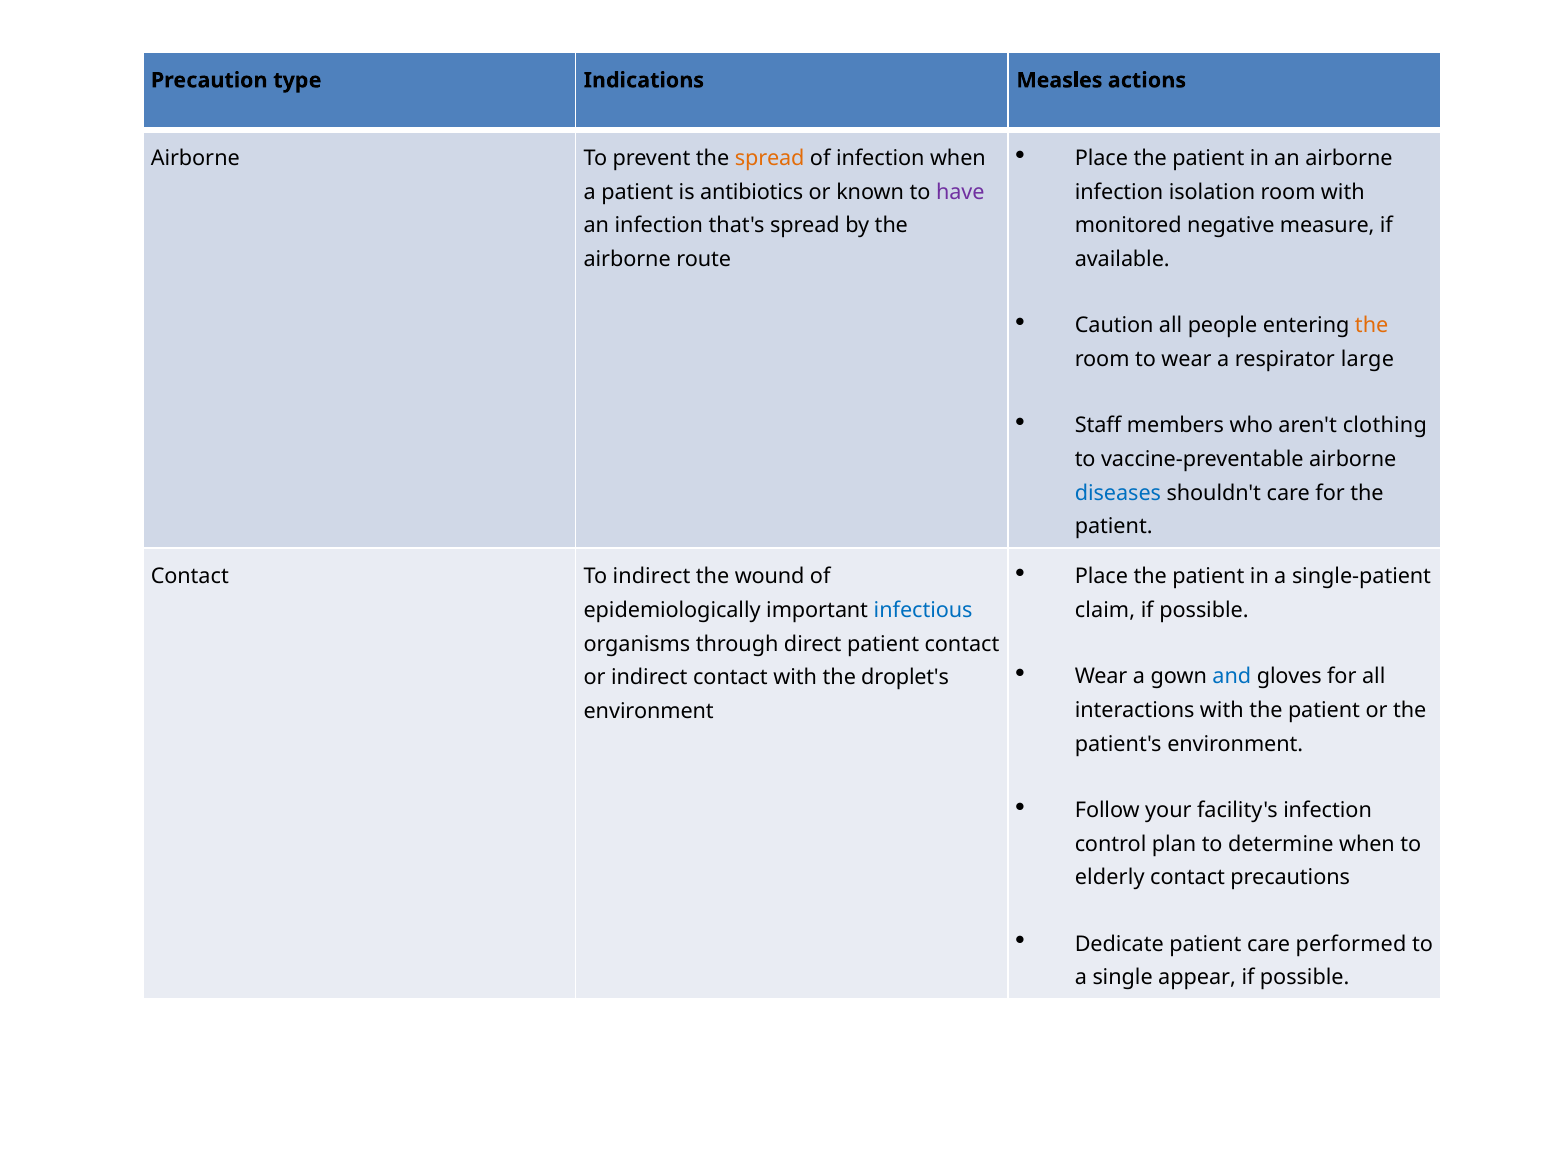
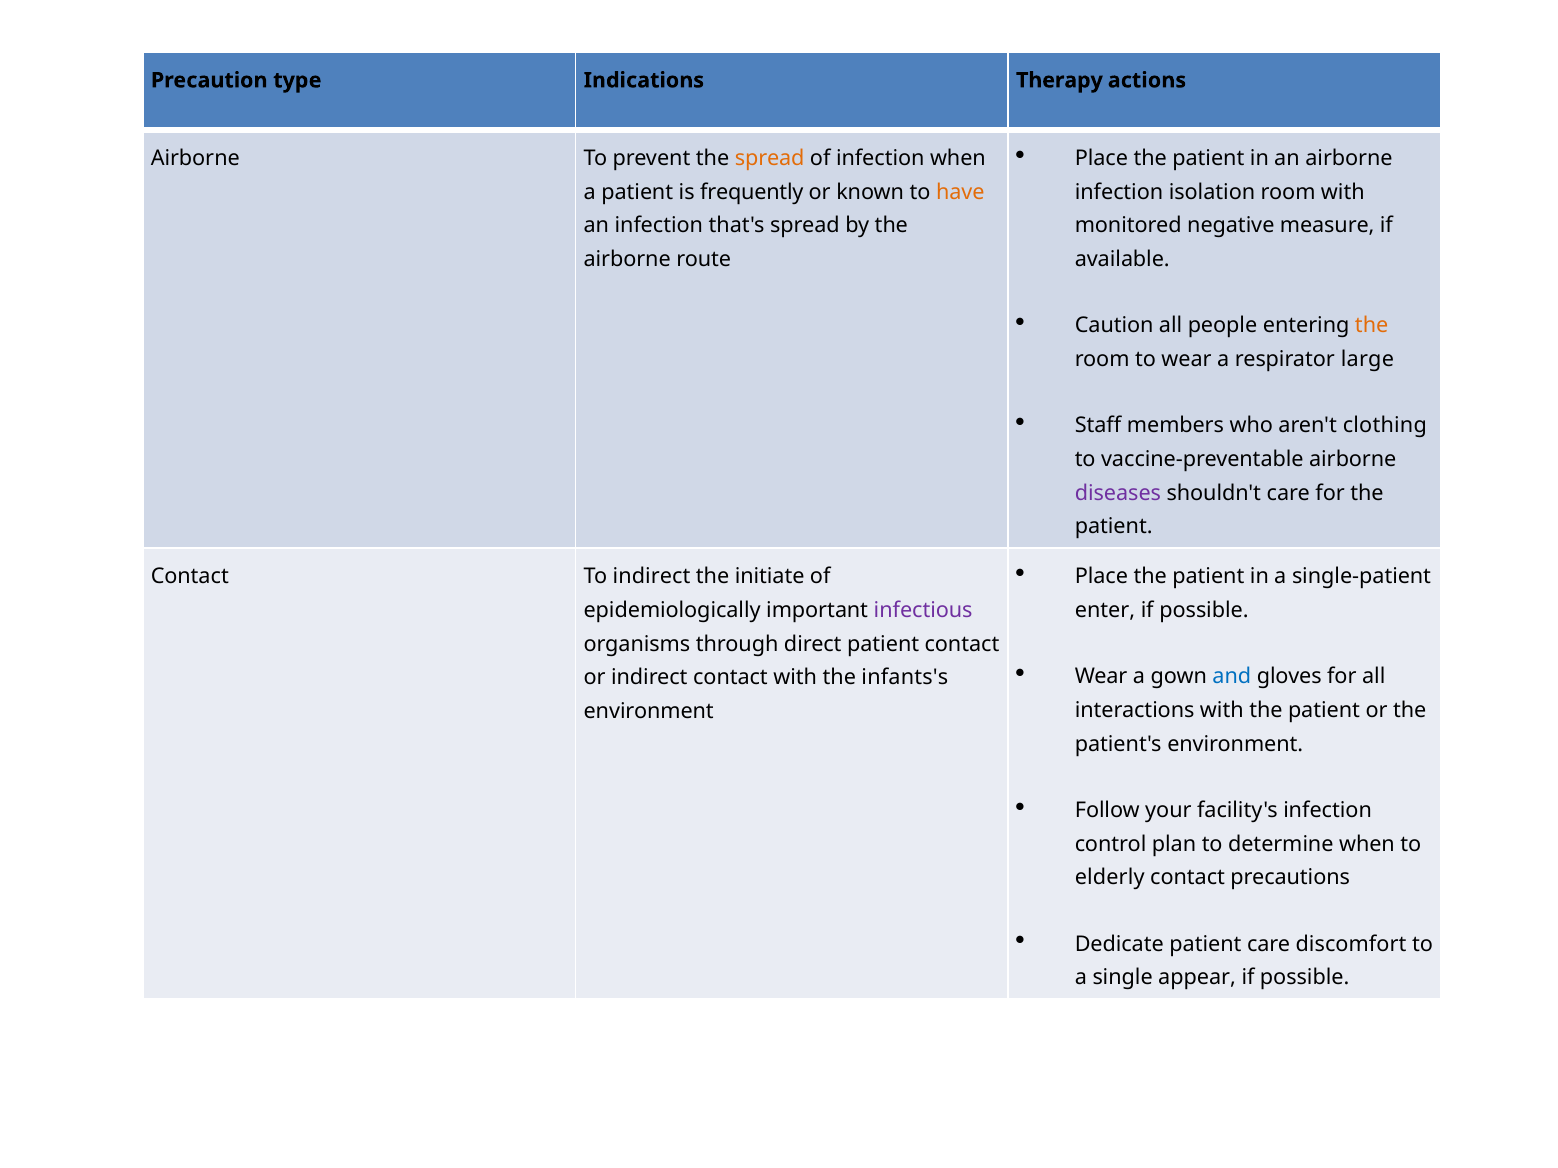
Measles: Measles -> Therapy (1059, 80)
antibiotics: antibiotics -> frequently (752, 192)
have colour: purple -> orange (960, 192)
diseases colour: blue -> purple (1118, 493)
wound: wound -> initiate (770, 577)
infectious colour: blue -> purple (923, 611)
claim: claim -> enter (1105, 611)
droplet's: droplet's -> infants's (905, 678)
performed: performed -> discomfort (1351, 944)
